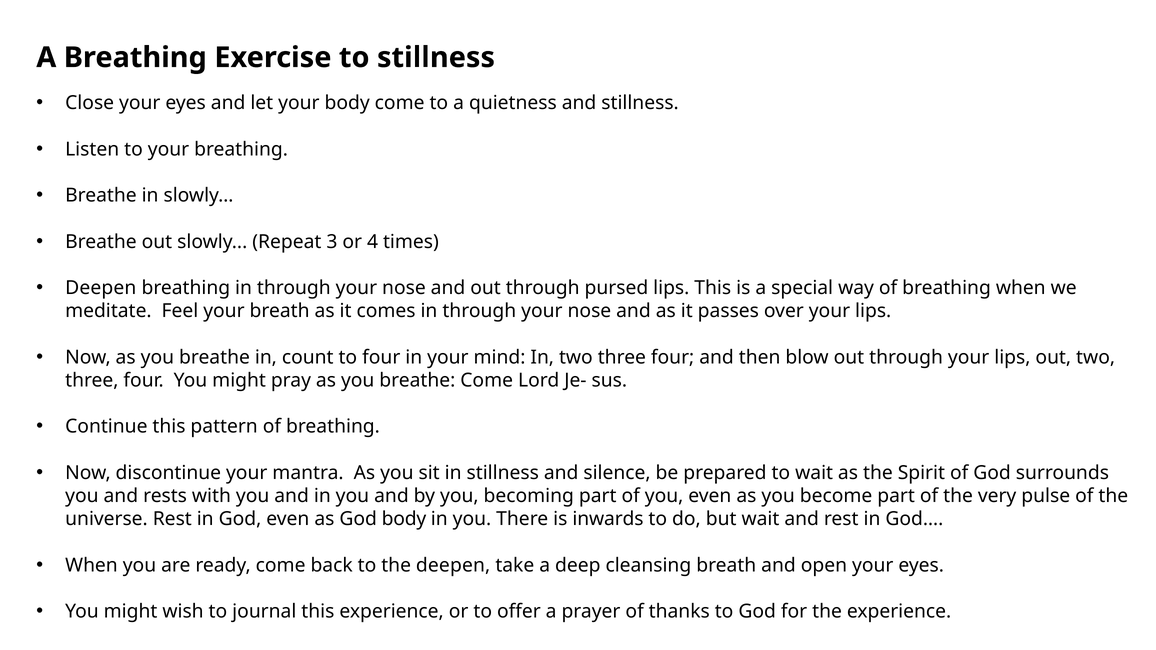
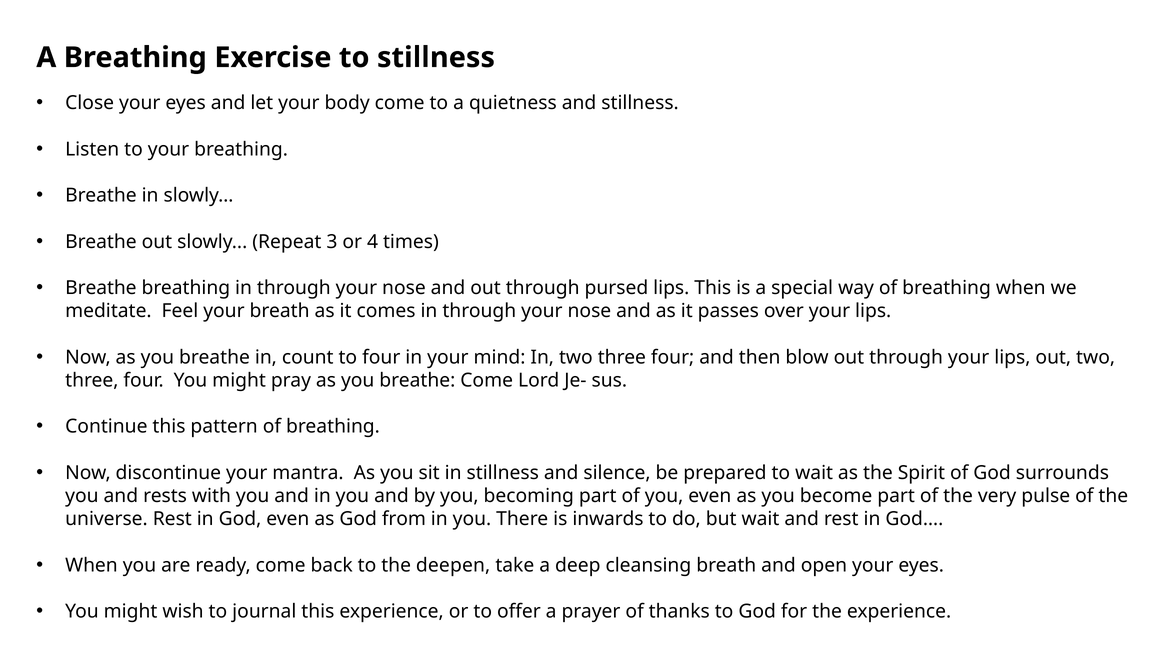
Deepen: Deepen -> Breathe (101, 288)
God body: body -> from (404, 519)
